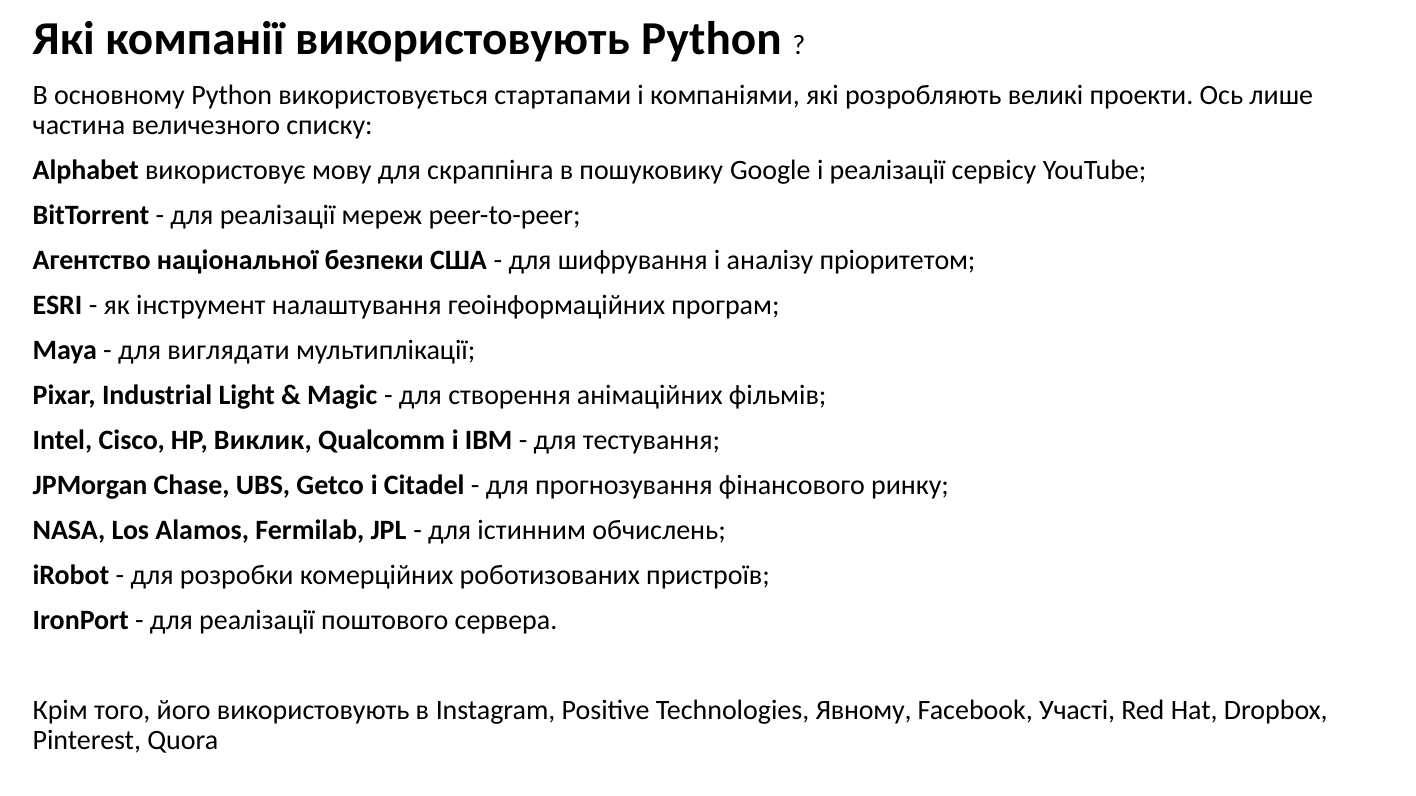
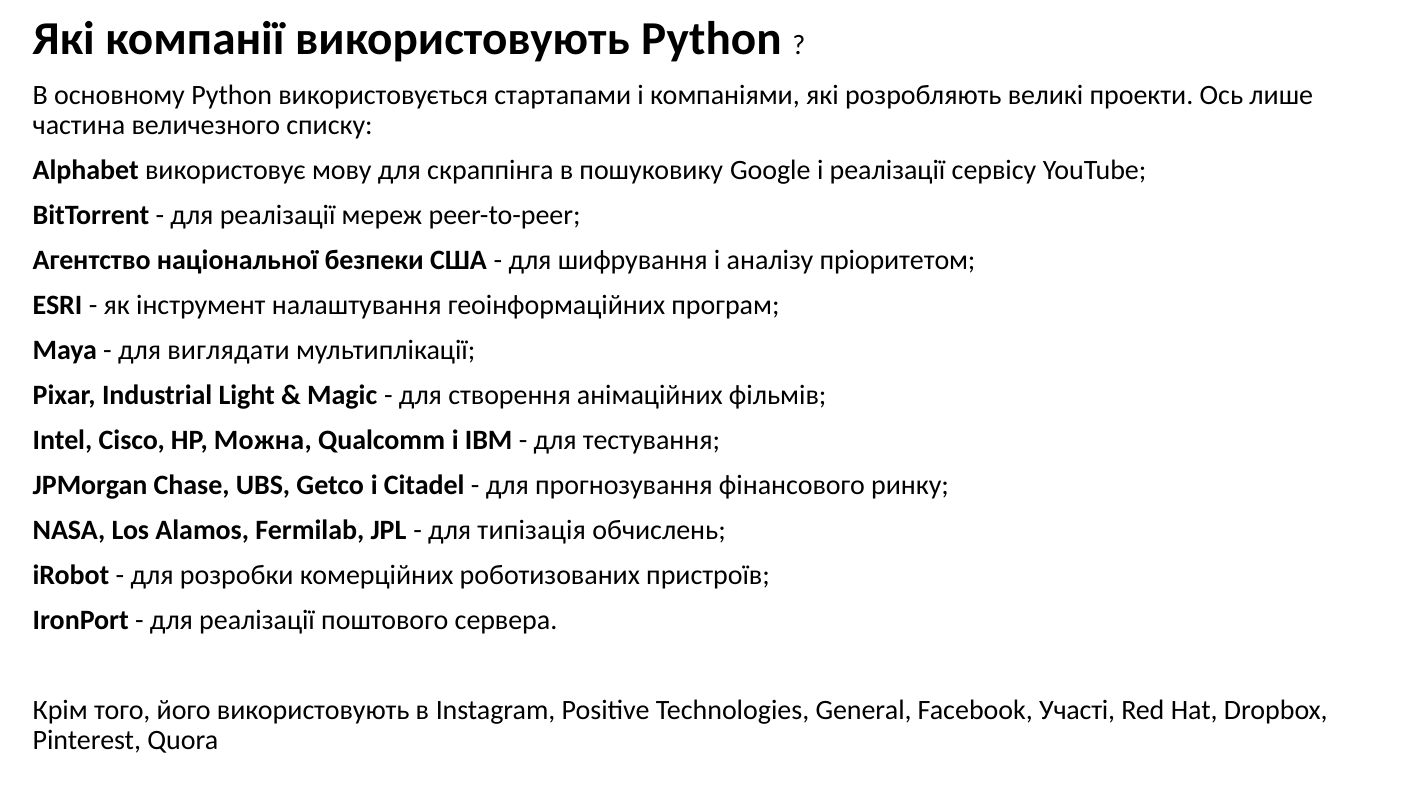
Виклик: Виклик -> Можна (263, 440)
істинним: істинним -> типізація (532, 530)
Явному: Явному -> General (864, 711)
